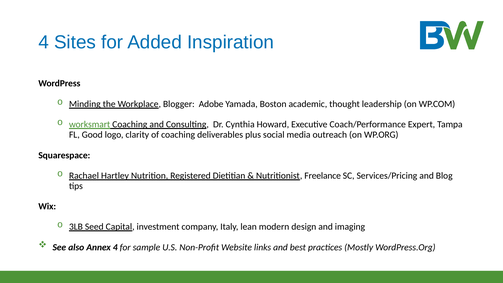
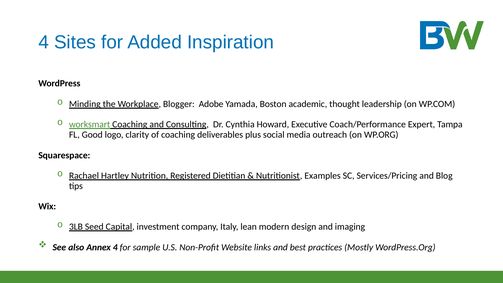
Freelance: Freelance -> Examples (323, 176)
